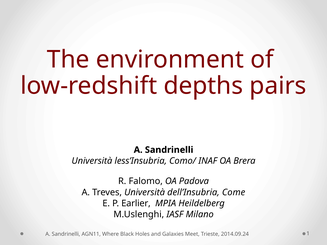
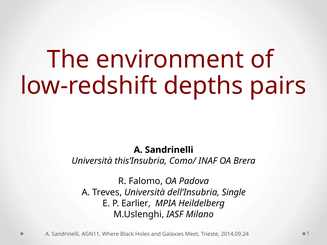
less’Insubria: less’Insubria -> this’Insubria (141, 161)
Come: Come -> Single (234, 193)
